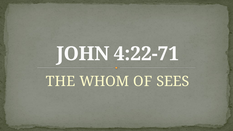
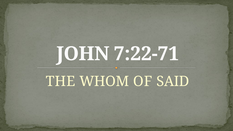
4:22-71: 4:22-71 -> 7:22-71 (146, 54)
SEES: SEES -> SAID (173, 81)
